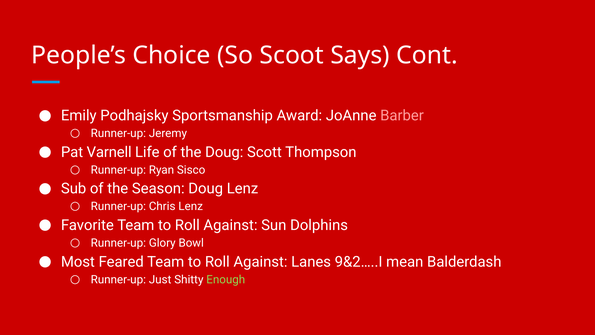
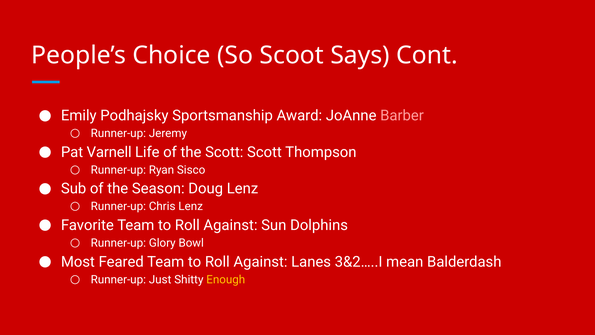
the Doug: Doug -> Scott (224, 152)
9&2…..I: 9&2…..I -> 3&2…..I (359, 262)
Enough colour: light green -> yellow (226, 279)
